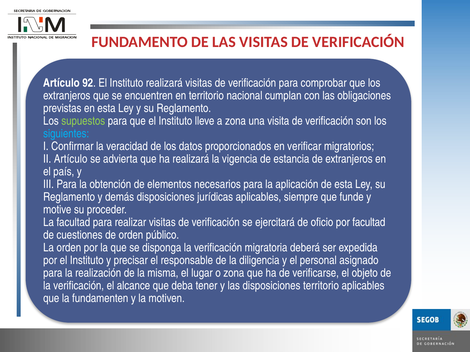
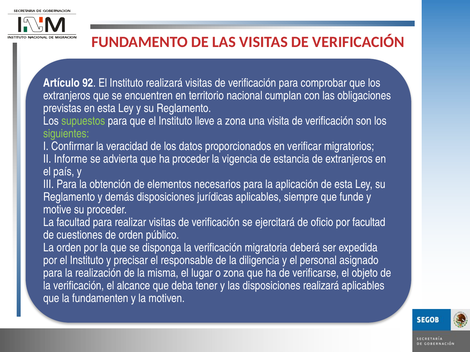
siguientes colour: light blue -> light green (66, 134)
II Artículo: Artículo -> Informe (71, 159)
ha realizará: realizará -> proceder (191, 159)
disposiciones territorio: territorio -> realizará (321, 286)
